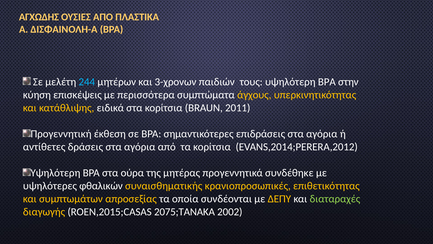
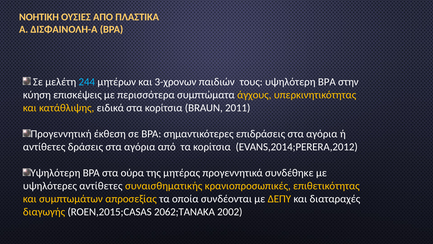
ΑΓΧΏΔΗΣ: ΑΓΧΏΔΗΣ -> ΝΟΗΤΙΚΗ (39, 17)
υψηλότερες φθαλικών: φθαλικών -> αντίθετες (101, 186)
διαταραχές colour: light green -> white (335, 199)
2075;TANAKA: 2075;TANAKA -> 2062;TANAKA (184, 212)
